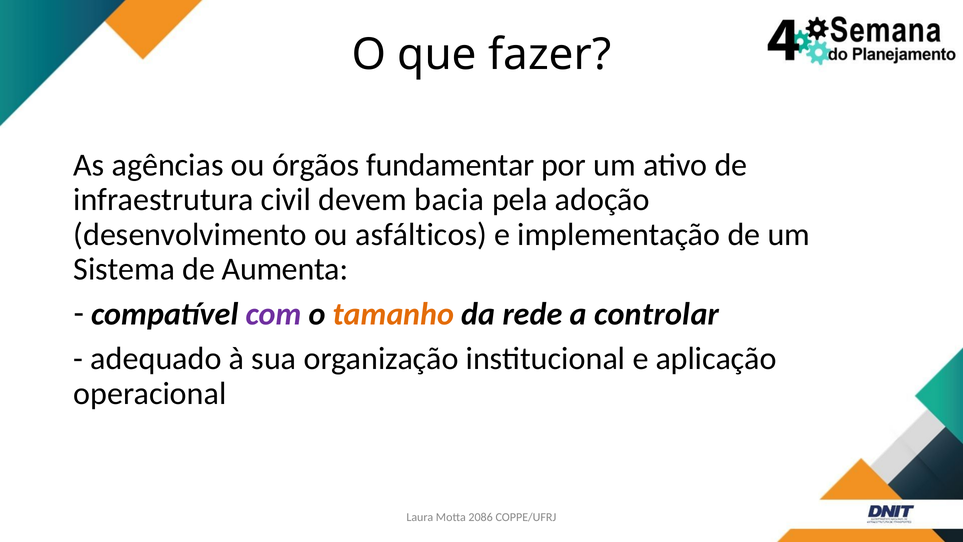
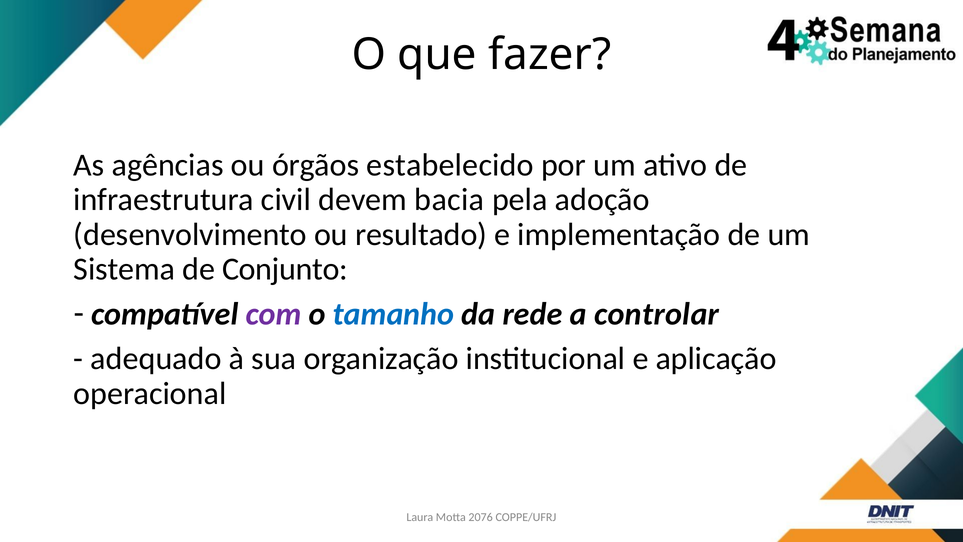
fundamentar: fundamentar -> estabelecido (450, 165)
asfálticos: asfálticos -> resultado (421, 234)
Aumenta: Aumenta -> Conjunto (285, 269)
tamanho colour: orange -> blue (394, 314)
2086: 2086 -> 2076 (481, 517)
